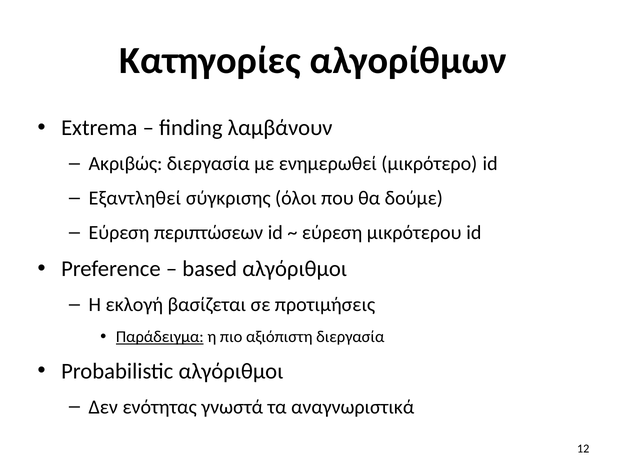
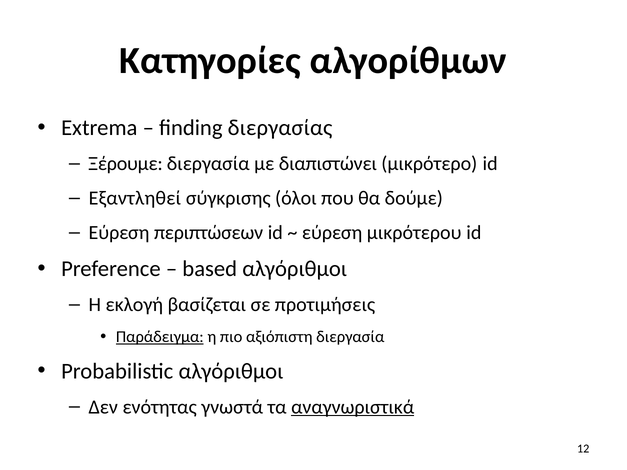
λαμβάνουν: λαμβάνουν -> διεργασίας (280, 128)
Ακριβώς: Ακριβώς -> Ξέρουμε (126, 164)
ενημερωθεί: ενημερωθεί -> διαπιστώνει (328, 164)
αναγνωριστικά underline: none -> present (353, 407)
